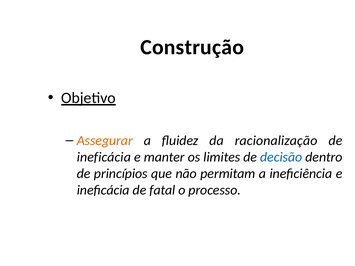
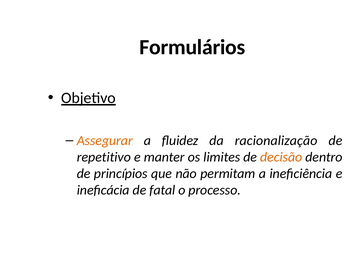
Construção: Construção -> Formulários (192, 47)
ineficácia: ineficácia -> repetitivo (104, 157)
decisão colour: blue -> orange (281, 157)
